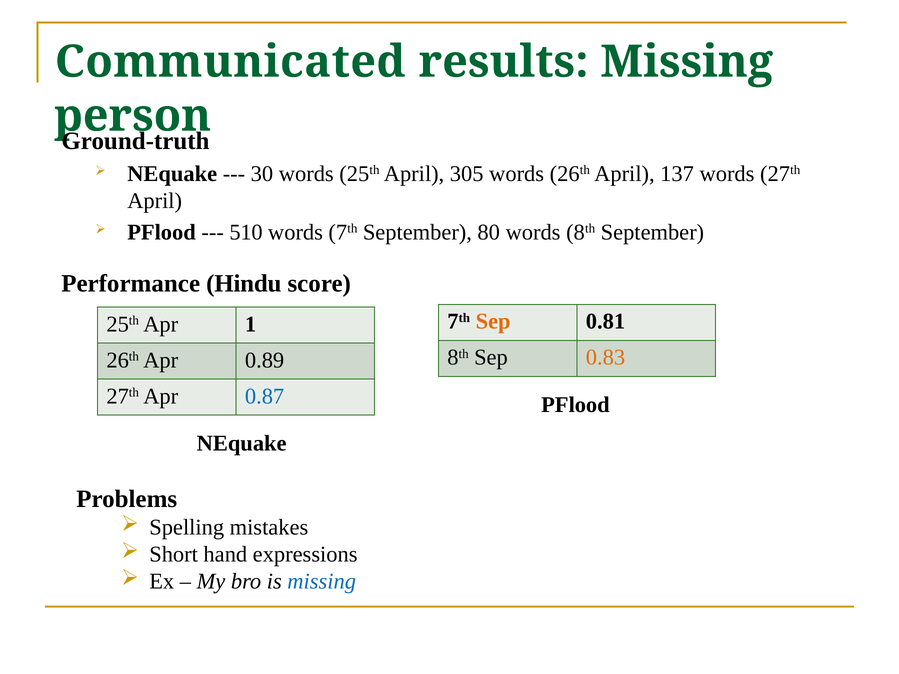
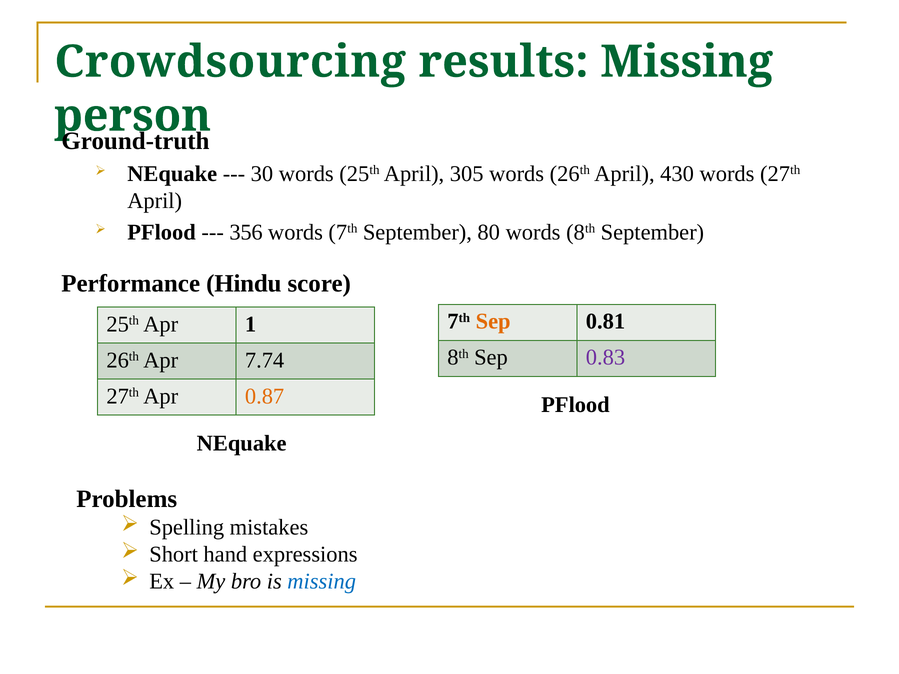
Communicated: Communicated -> Crowdsourcing (230, 62)
137: 137 -> 430 (677, 174)
510: 510 -> 356 (246, 232)
0.83 colour: orange -> purple (606, 358)
0.89: 0.89 -> 7.74 (265, 360)
0.87 colour: blue -> orange (265, 396)
